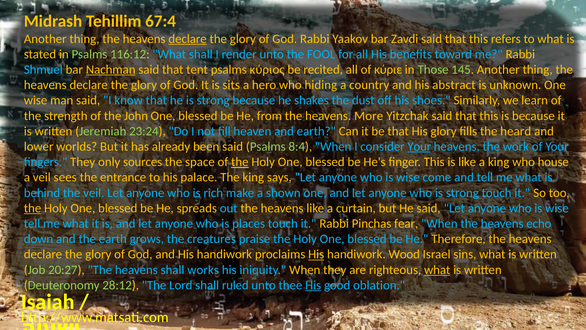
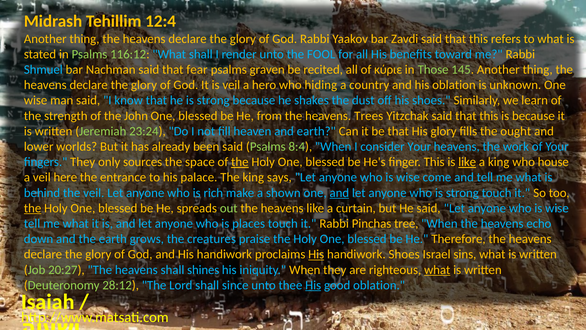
67:4: 67:4 -> 12:4 (161, 21)
declare underline: present -> none (188, 39)
Nachman underline: present -> none (111, 70)
tent: tent -> fear (197, 70)
κύριος: κύριος -> graven (267, 70)
is sits: sits -> veil (231, 85)
his abstract: abstract -> oblation (454, 85)
More: More -> Trees (369, 116)
heard: heard -> ought (516, 131)
Your underline: present -> none (419, 146)
like underline: none -> present (467, 162)
sees: sees -> here (65, 177)
and underline: none -> present (339, 193)
out colour: light blue -> light green (229, 208)
fear: fear -> tree (406, 223)
handiwork Wood: Wood -> Shoes (404, 254)
works: works -> shines (203, 269)
ruled: ruled -> since (235, 285)
